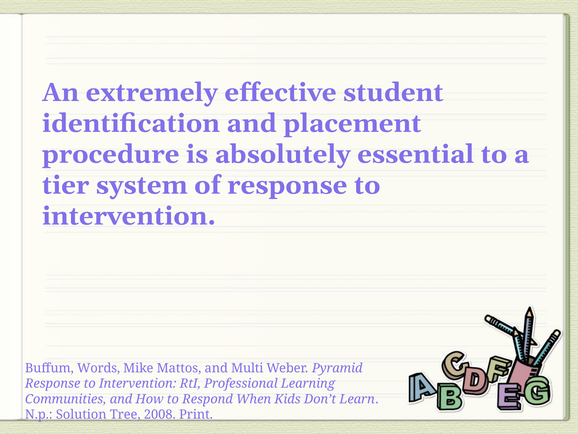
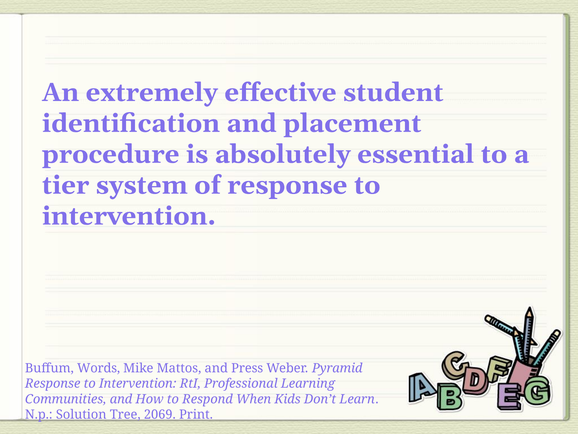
Multi: Multi -> Press (247, 368)
2008: 2008 -> 2069 (160, 414)
